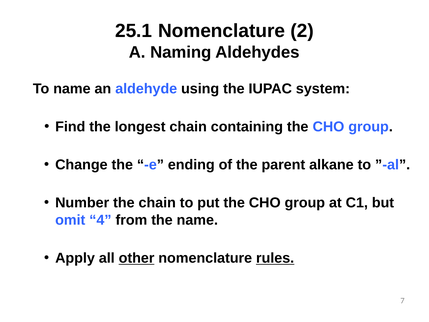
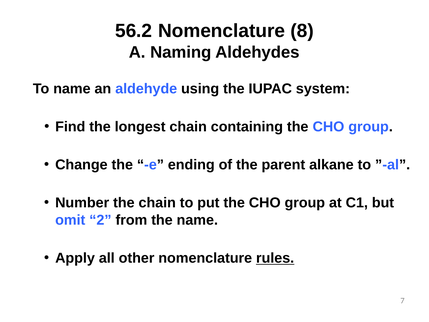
25.1: 25.1 -> 56.2 (134, 31)
2: 2 -> 8 (302, 31)
4: 4 -> 2 (100, 220)
other underline: present -> none (137, 258)
